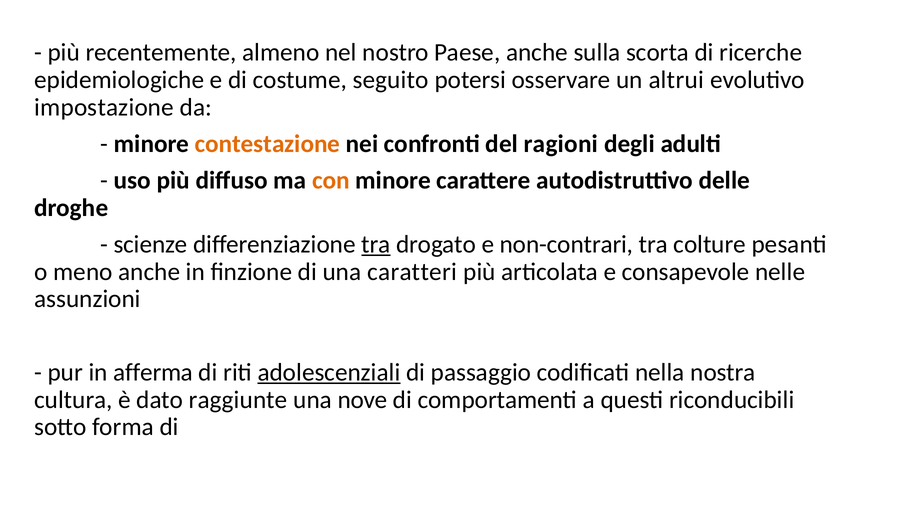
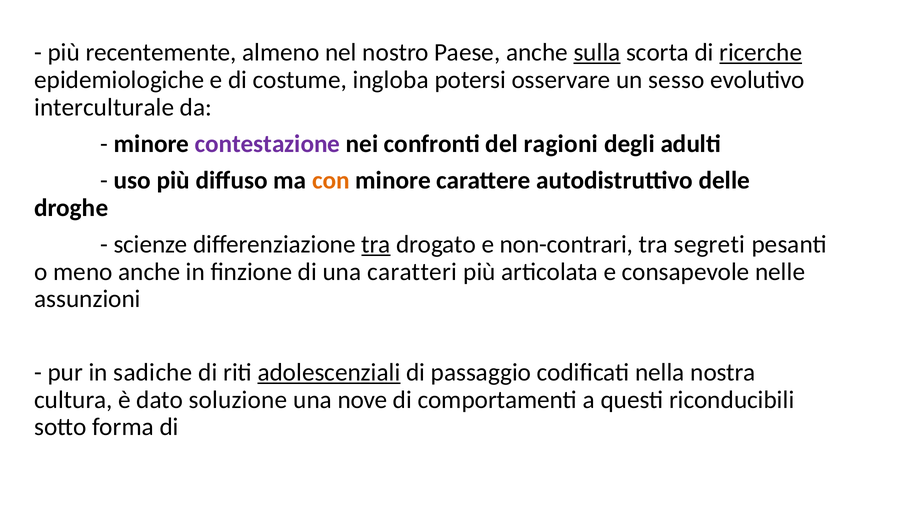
sulla underline: none -> present (597, 53)
ricerche underline: none -> present (761, 53)
seguito: seguito -> ingloba (391, 80)
altrui: altrui -> sesso (676, 80)
impostazione: impostazione -> interculturale (104, 107)
contestazione colour: orange -> purple (267, 144)
colture: colture -> segreti (710, 245)
afferma: afferma -> sadiche (153, 373)
raggiunte: raggiunte -> soluzione (238, 400)
